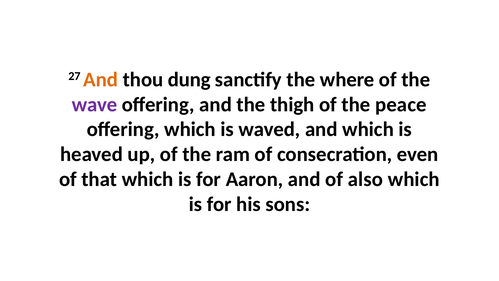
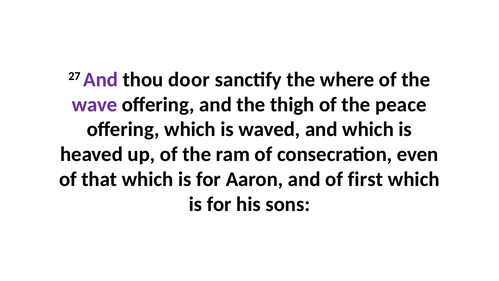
And colour: orange -> purple (101, 79)
dung: dung -> door (189, 79)
also: also -> first (365, 179)
